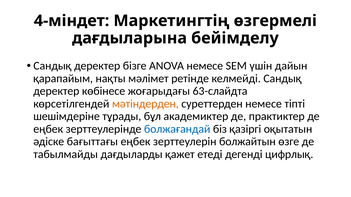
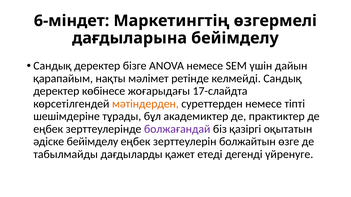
4-міндет: 4-міндет -> 6-міндет (72, 21)
63-слайдта: 63-слайдта -> 17-слайдта (220, 91)
болжағандай colour: blue -> purple (177, 129)
әдіске бағыттағы: бағыттағы -> бейімделу (92, 142)
цифрлық: цифрлық -> үйренуге (289, 155)
